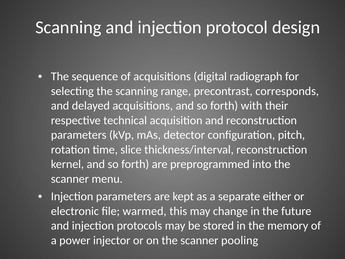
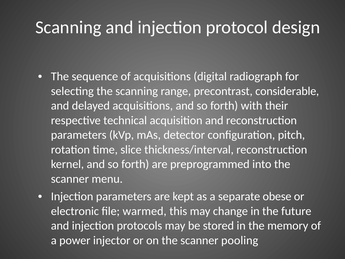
corresponds: corresponds -> considerable (287, 91)
either: either -> obese (277, 196)
